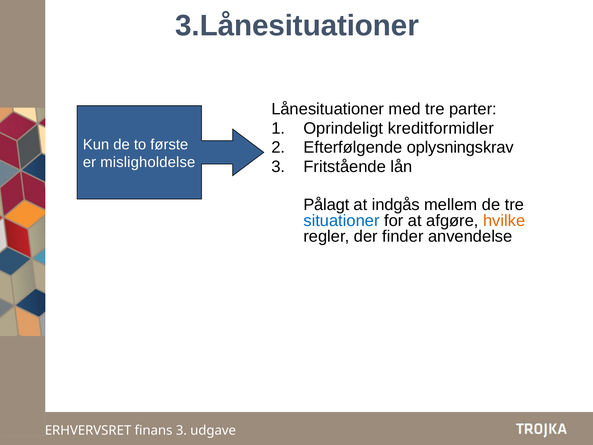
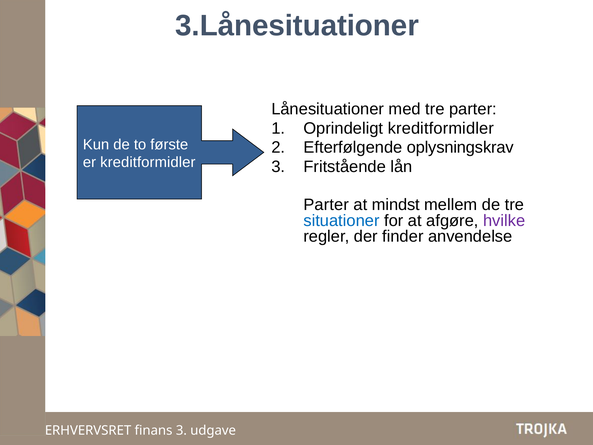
er misligholdelse: misligholdelse -> kreditformidler (148, 162)
Pålagt: Pålagt -> Parter (326, 205)
indgås: indgås -> mindst (396, 205)
hvilke colour: orange -> purple (504, 221)
